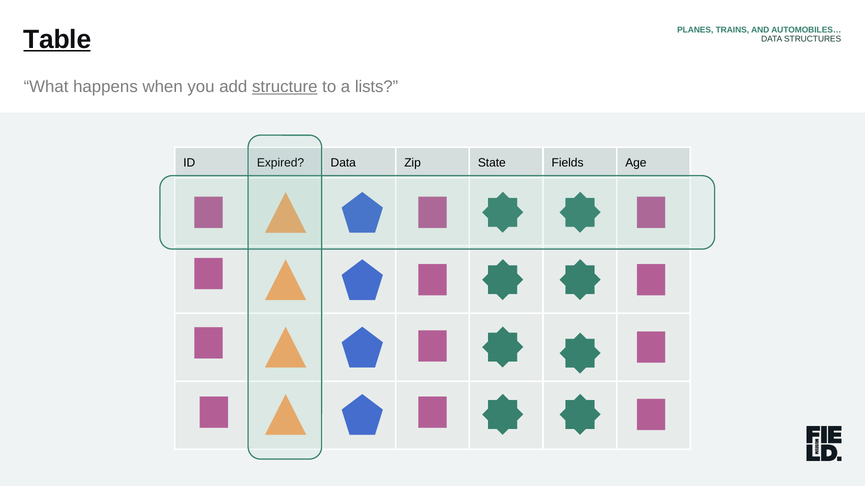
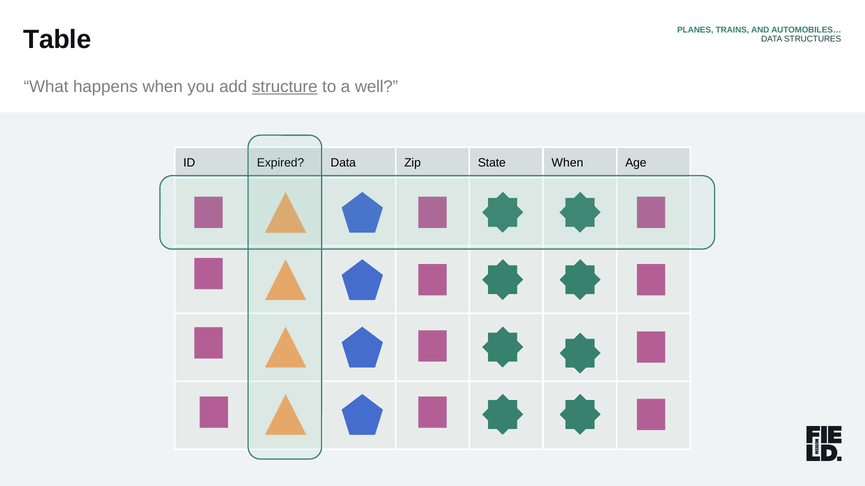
Table underline: present -> none (57, 39)
lists: lists -> well (377, 87)
State Fields: Fields -> When (567, 163)
